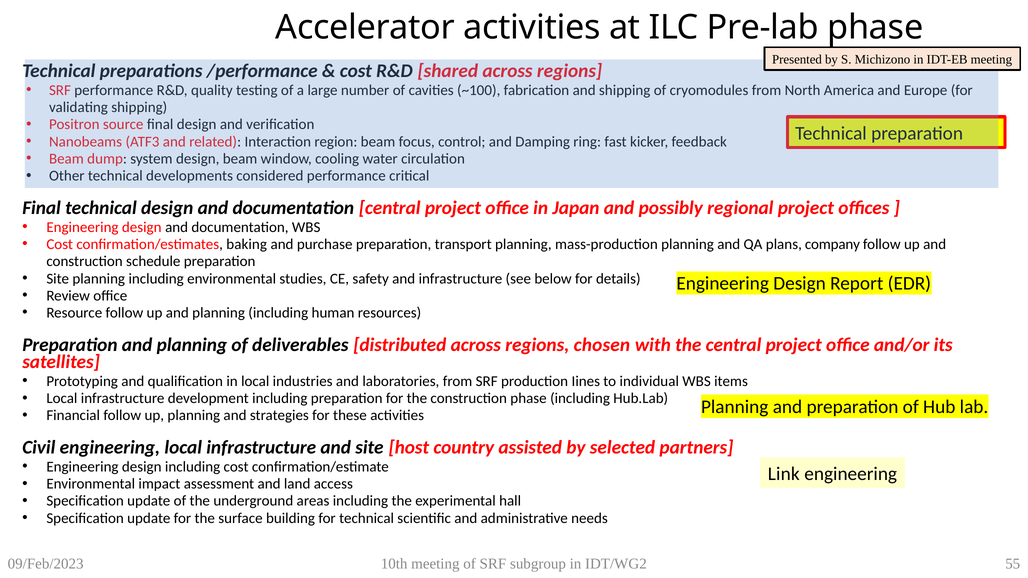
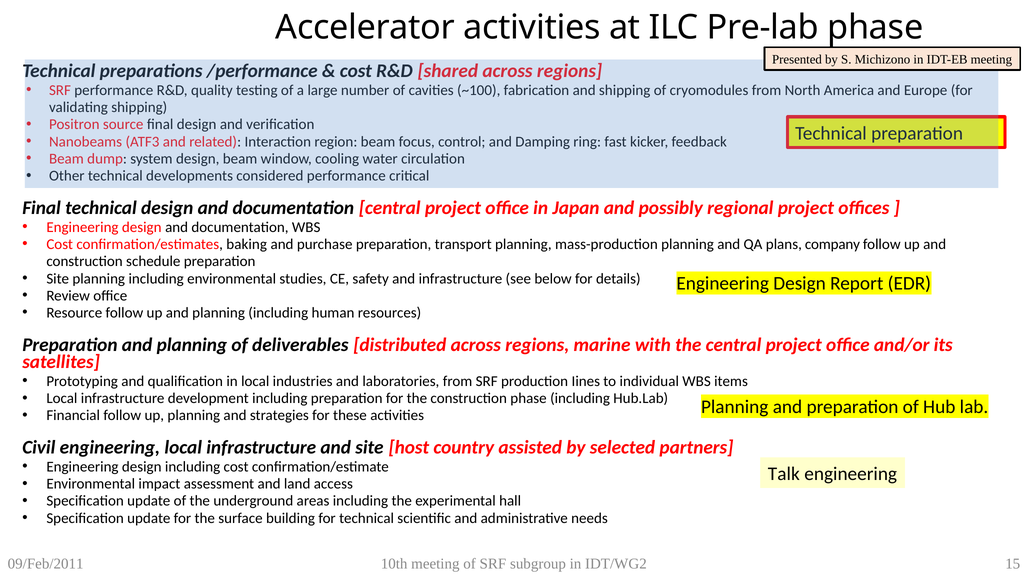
chosen: chosen -> marine (602, 345)
Link: Link -> Talk (784, 474)
09/Feb/2023: 09/Feb/2023 -> 09/Feb/2011 (46, 564)
55: 55 -> 15 (1013, 564)
